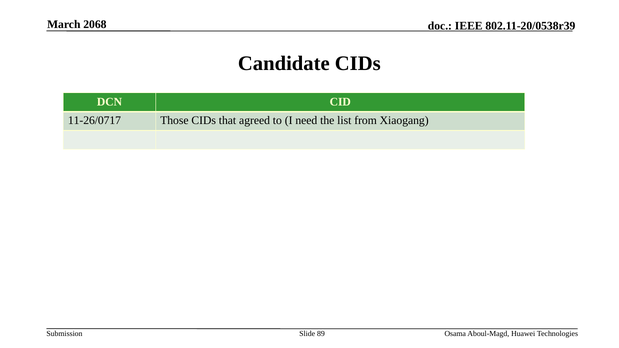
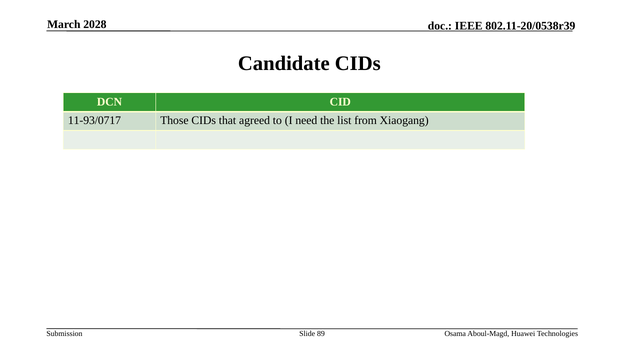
2068: 2068 -> 2028 (95, 25)
11-26/0717: 11-26/0717 -> 11-93/0717 (94, 121)
